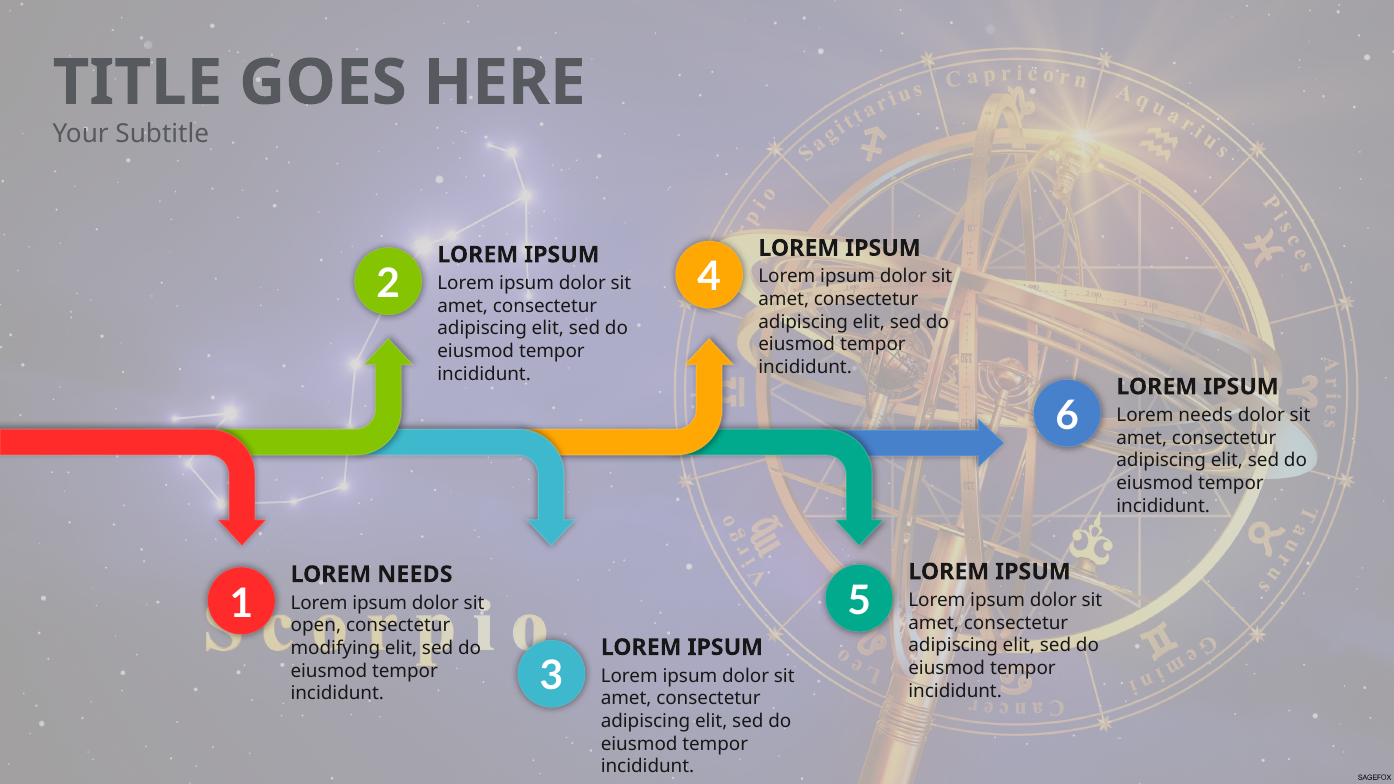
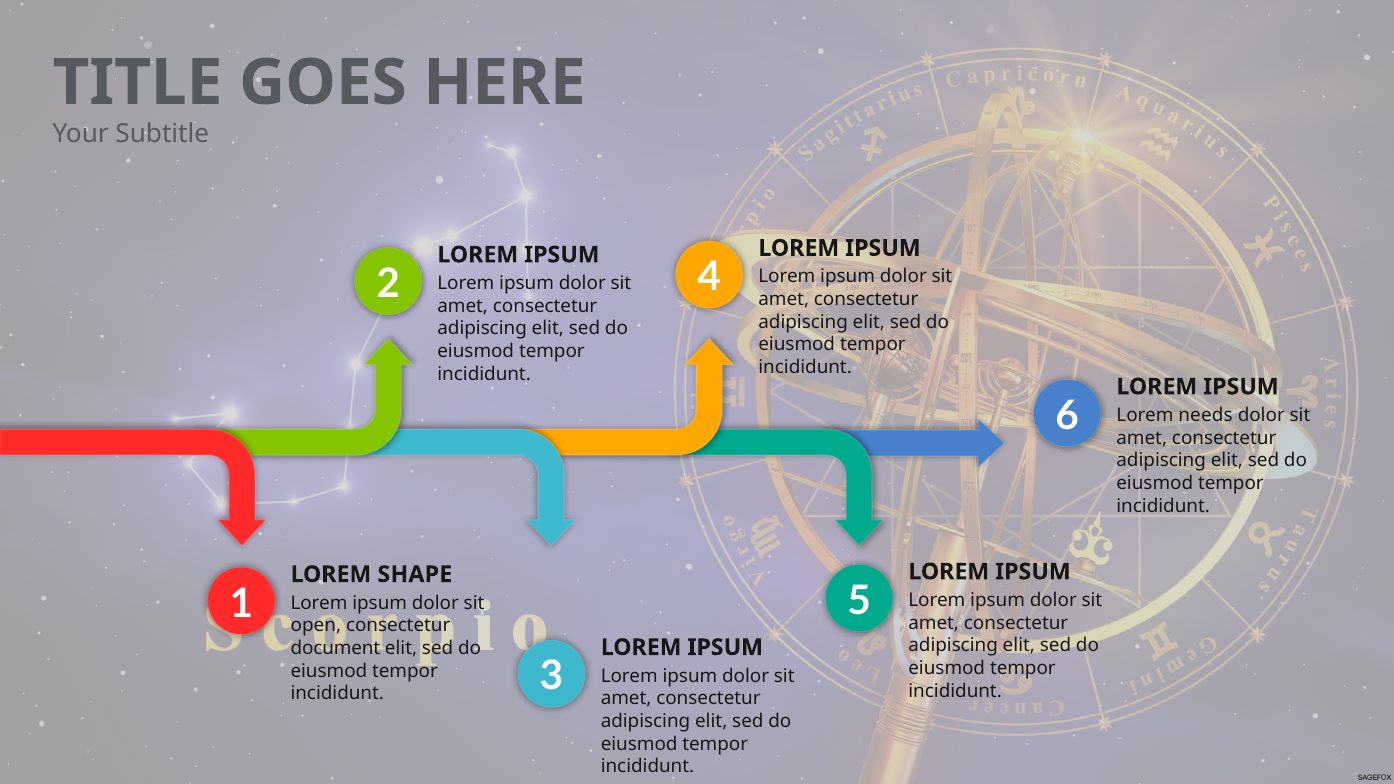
NEEDS: NEEDS -> SHAPE (415, 574)
modifying: modifying -> document (335, 648)
